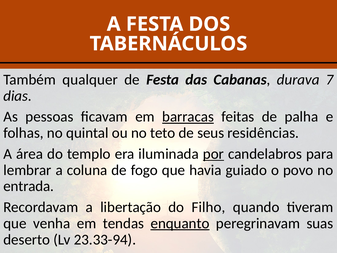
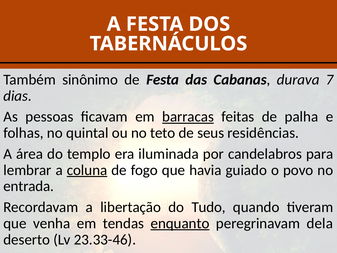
qualquer: qualquer -> sinônimo (90, 80)
por underline: present -> none (213, 154)
coluna underline: none -> present (87, 170)
Filho: Filho -> Tudo (209, 207)
suas: suas -> dela (320, 223)
23.33-94: 23.33-94 -> 23.33-46 (105, 239)
